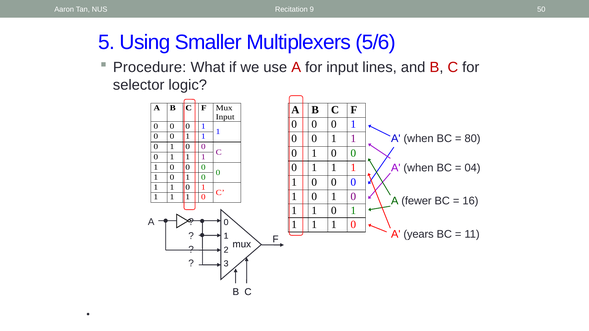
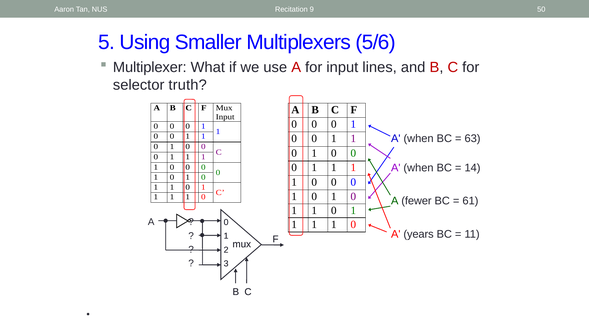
Procedure: Procedure -> Multiplexer (150, 67)
logic: logic -> truth (188, 85)
80: 80 -> 63 (473, 139)
04: 04 -> 14 (472, 168)
16: 16 -> 61 (470, 201)
